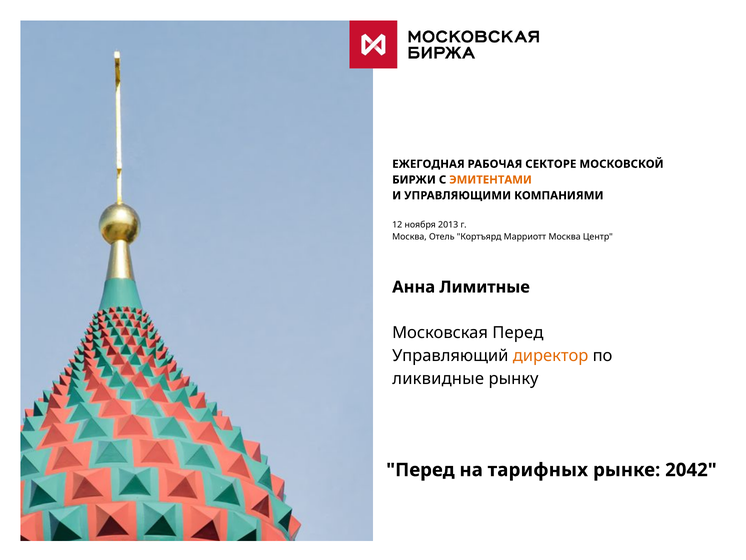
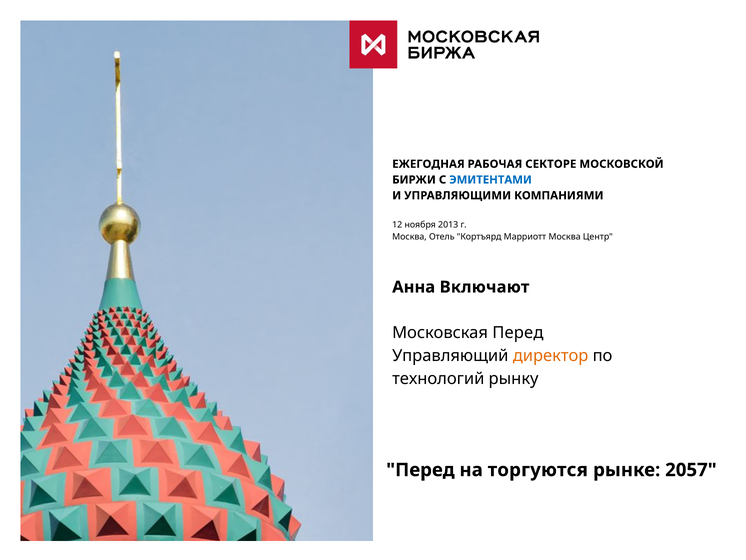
ЭМИТЕНТАМИ colour: orange -> blue (491, 180)
Лимитные: Лимитные -> Включают (485, 287)
ликвидные: ликвидные -> технологий (438, 378)
тарифных: тарифных -> торгуются (538, 470)
2042: 2042 -> 2057 (691, 470)
